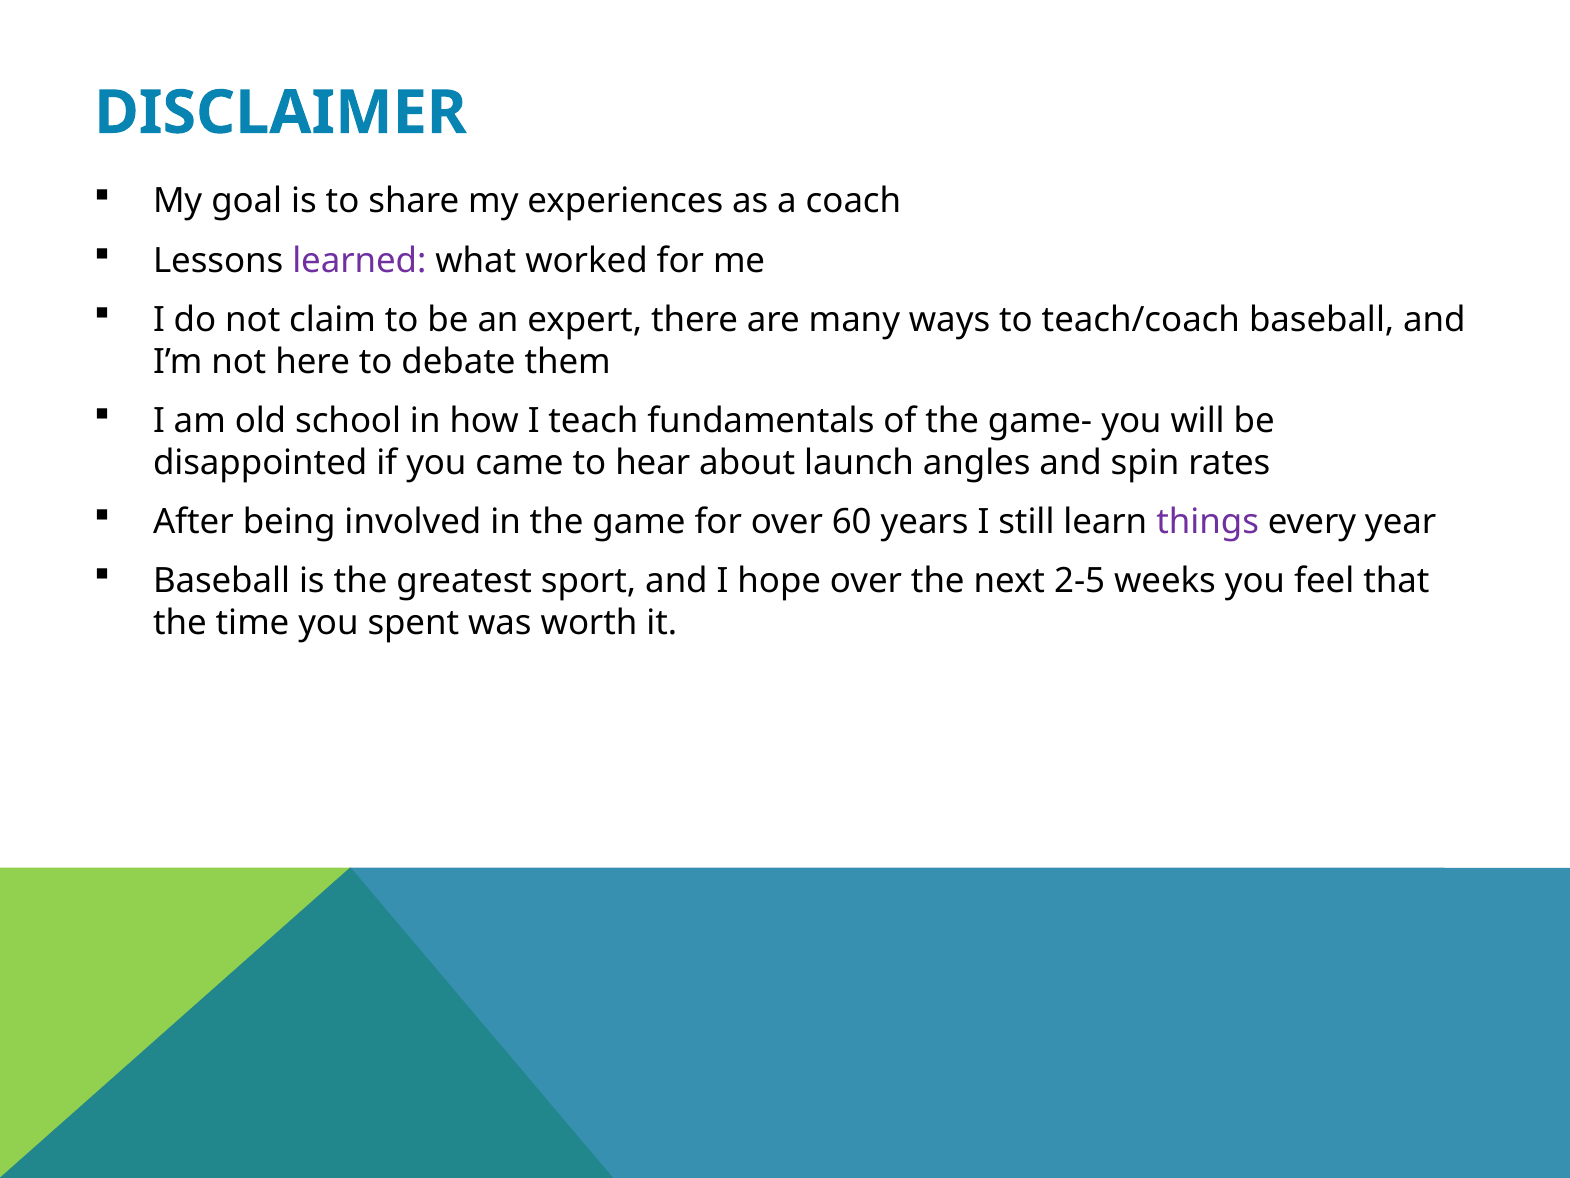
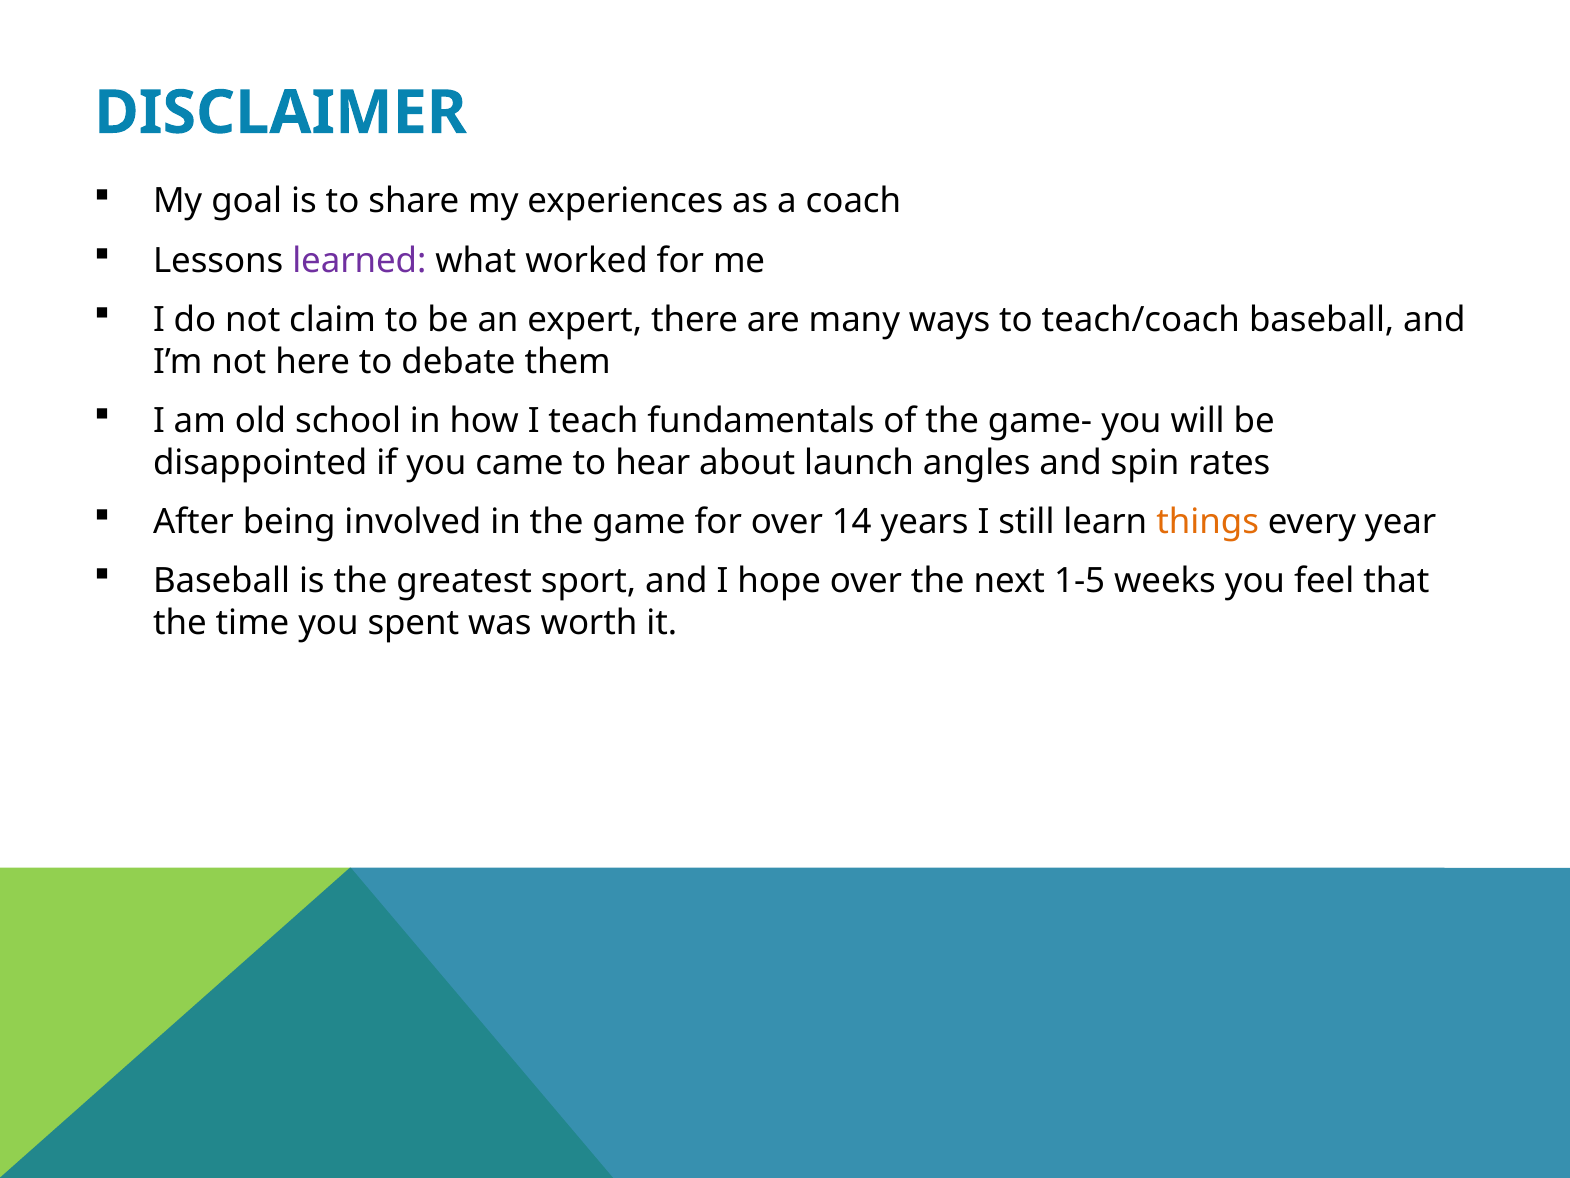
60: 60 -> 14 (852, 522)
things colour: purple -> orange (1208, 522)
2-5: 2-5 -> 1-5 (1080, 581)
